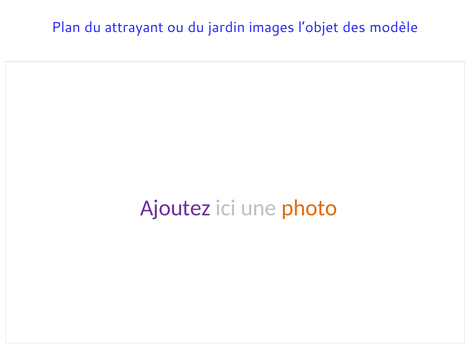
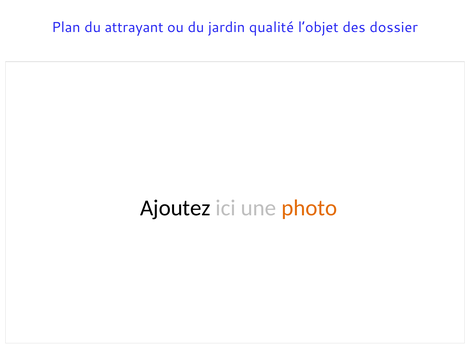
images: images -> qualité (271, 27)
modèle: modèle -> dossier (394, 27)
Ajoutez colour: purple -> black (175, 208)
